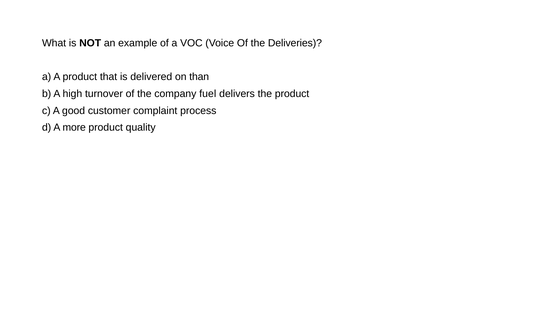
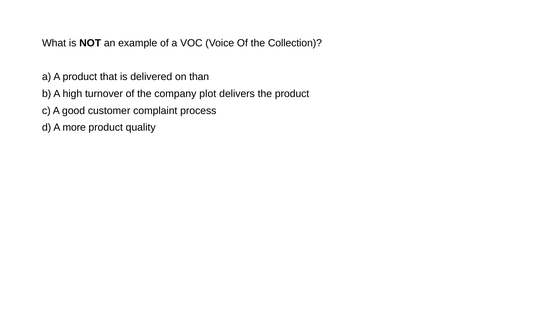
Deliveries: Deliveries -> Collection (295, 43)
fuel: fuel -> plot (208, 94)
